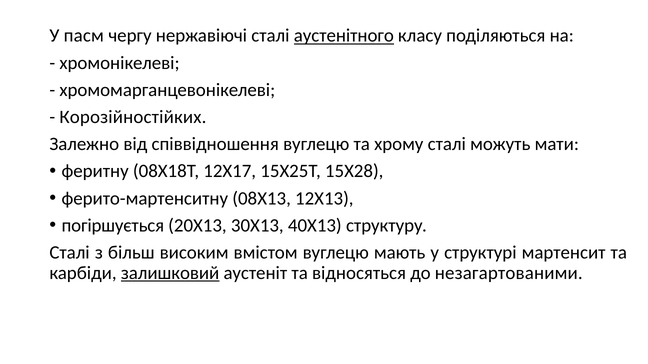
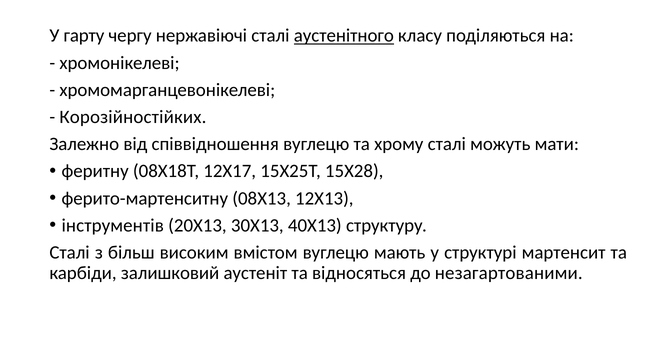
пасм: пасм -> гарту (84, 36)
погіршується: погіршується -> інструментів (113, 226)
залишковий underline: present -> none (170, 273)
